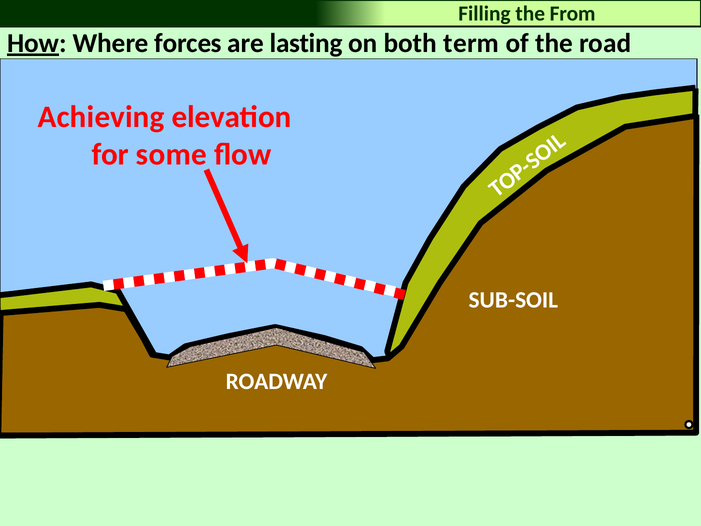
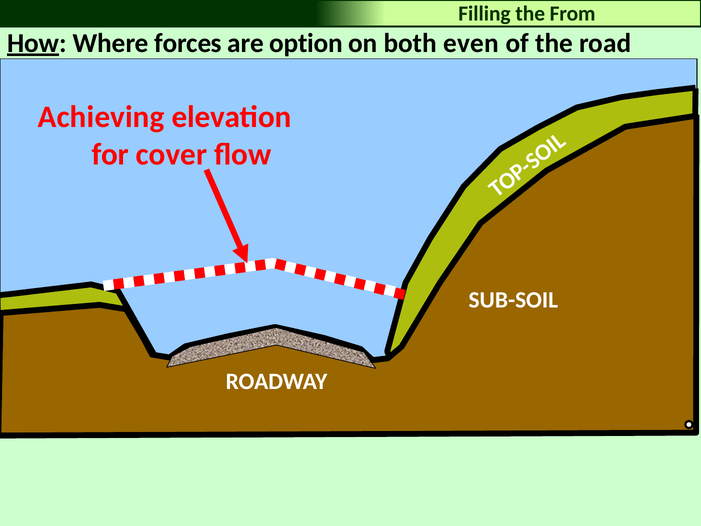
lasting: lasting -> option (306, 43)
term: term -> even (471, 43)
some: some -> cover (172, 154)
